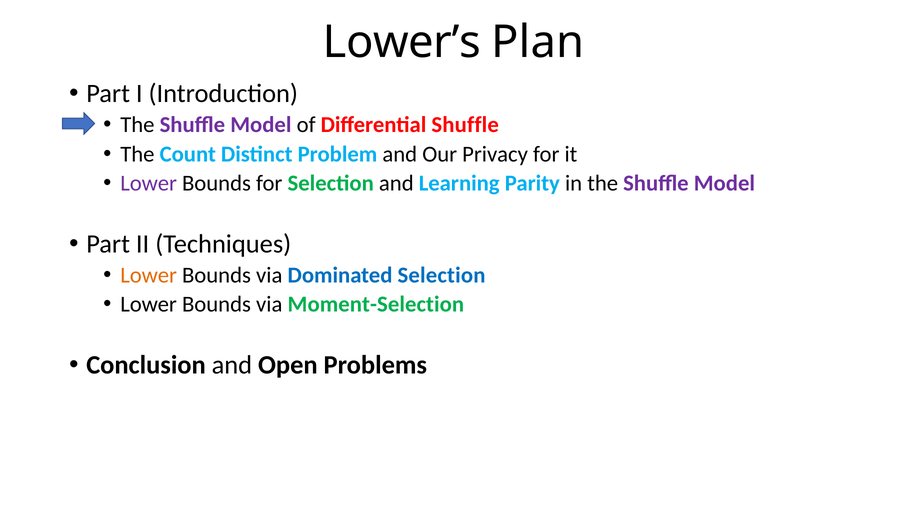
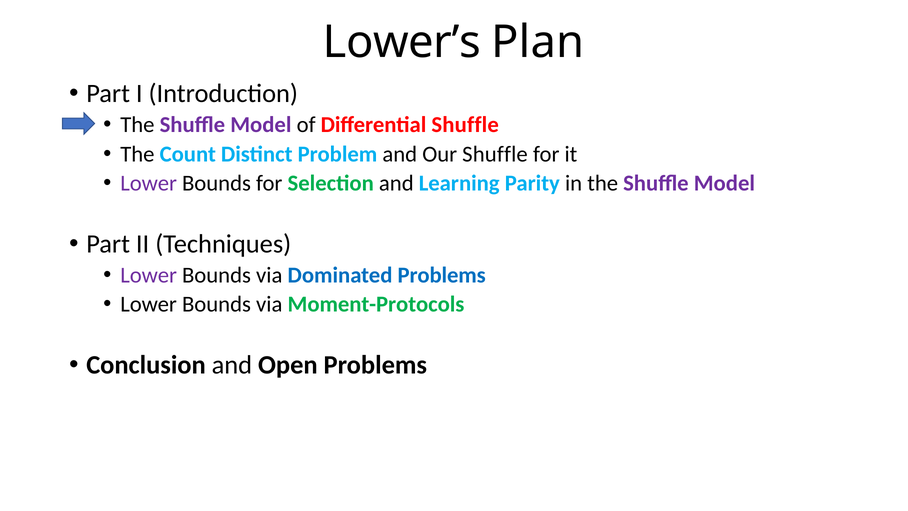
Our Privacy: Privacy -> Shuffle (495, 154)
Lower colour: orange -> purple (149, 275)
Dominated Selection: Selection -> Problems (442, 275)
Moment-Selection: Moment-Selection -> Moment-Protocols (376, 304)
